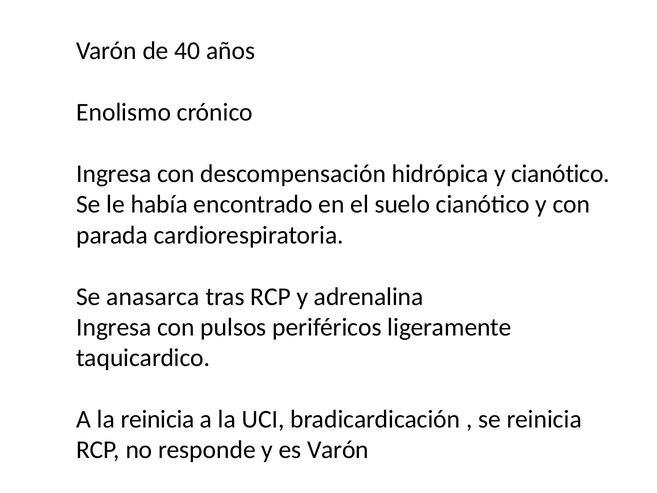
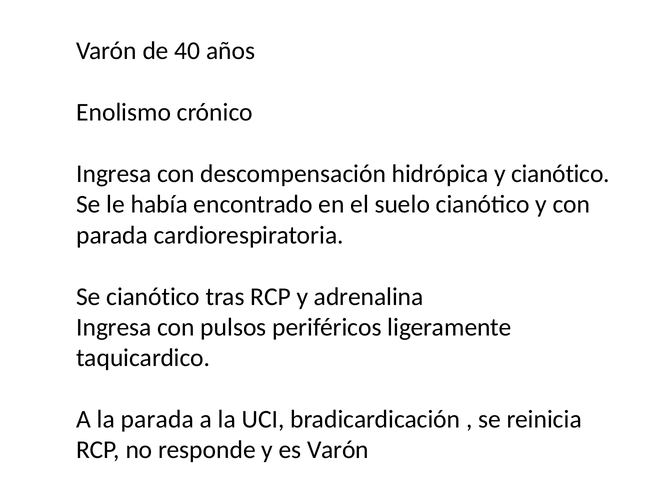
Se anasarca: anasarca -> cianótico (153, 296)
la reinicia: reinicia -> parada (157, 419)
